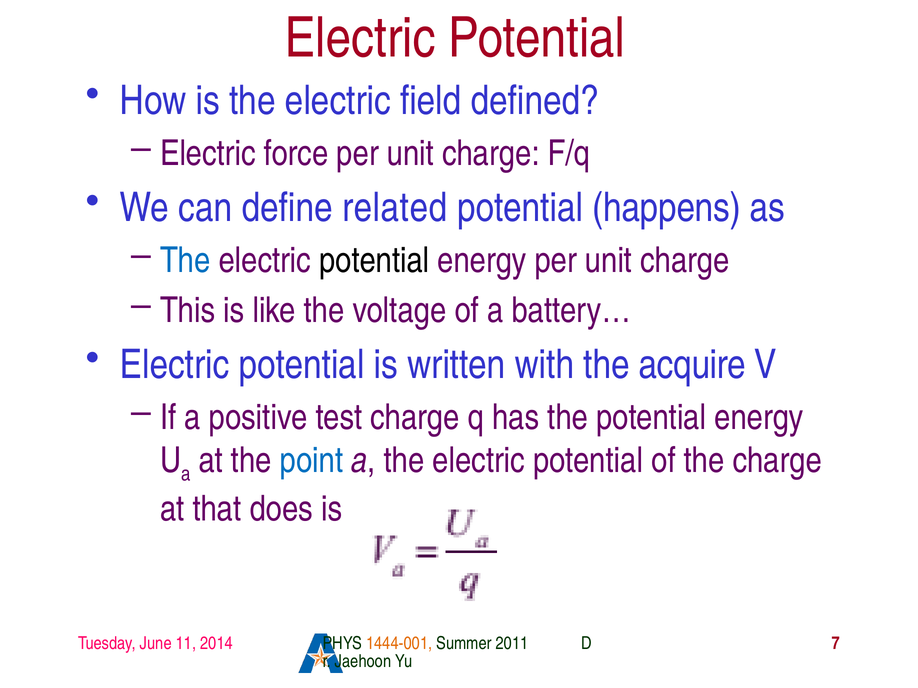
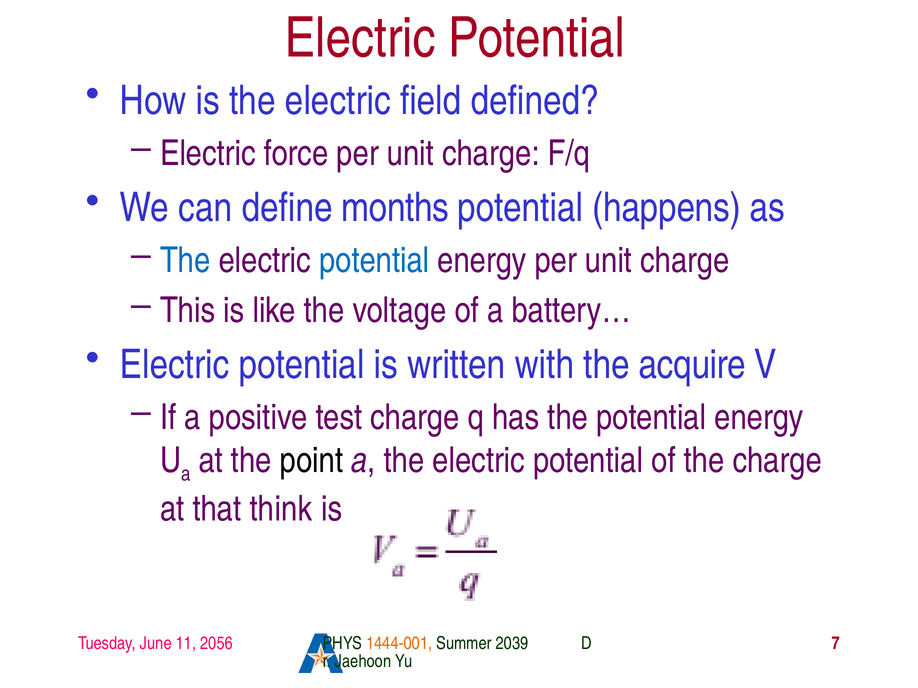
related: related -> months (395, 208)
potential colour: black -> blue (374, 261)
point colour: blue -> black (312, 461)
does: does -> think (281, 509)
2014: 2014 -> 2056 (217, 644)
2011: 2011 -> 2039 (512, 644)
